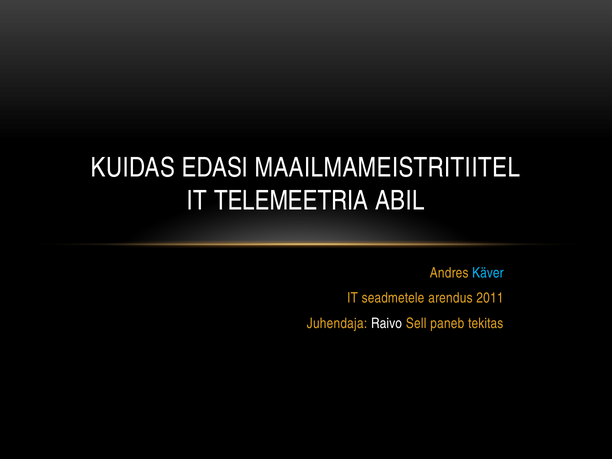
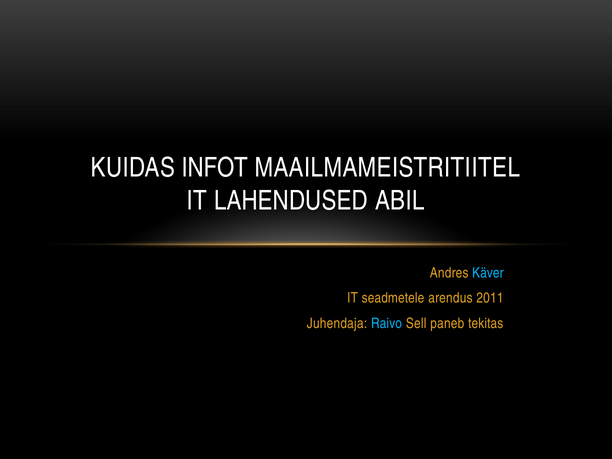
EDASI: EDASI -> INFOT (215, 168)
TELEMEETRIA: TELEMEETRIA -> LAHENDUSED (291, 201)
Raivo colour: white -> light blue (386, 324)
